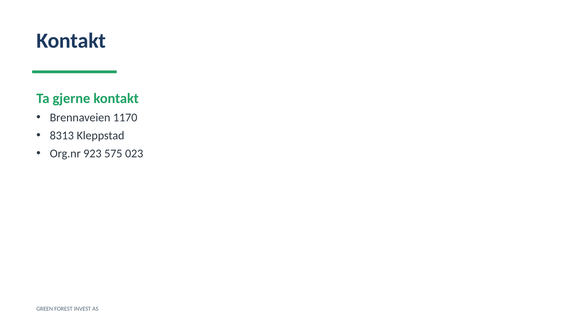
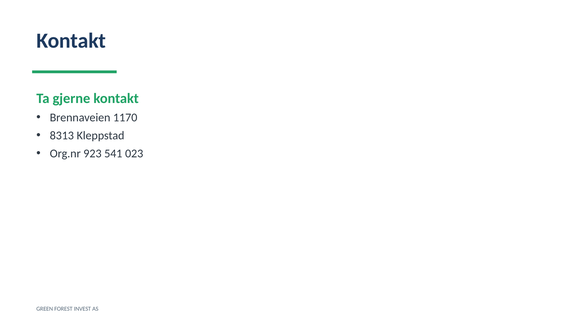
575: 575 -> 541 (113, 153)
